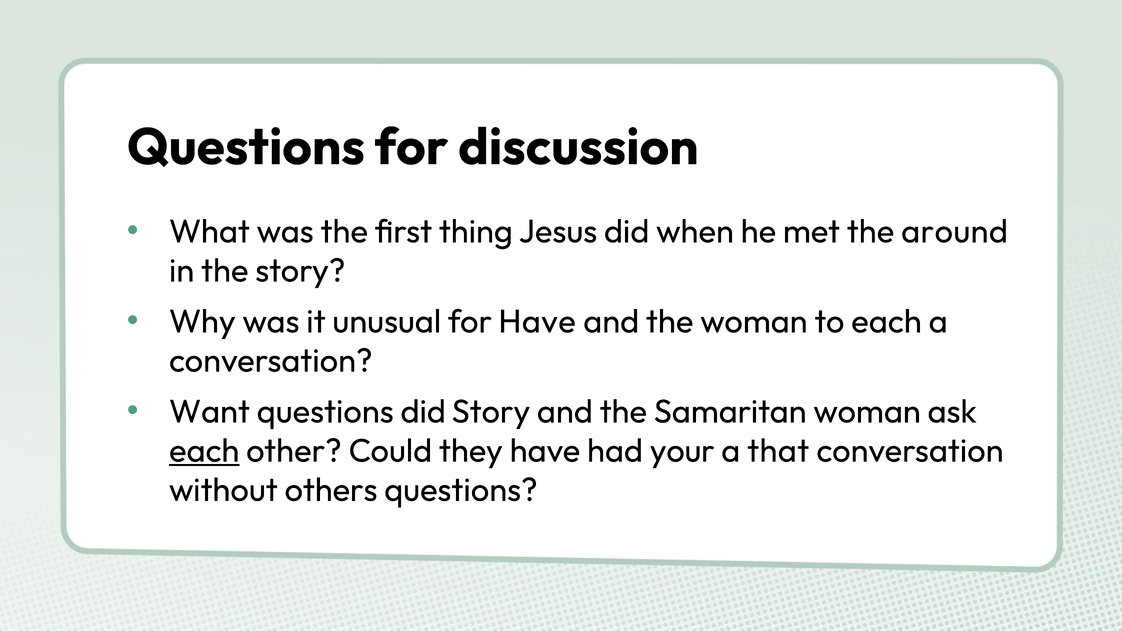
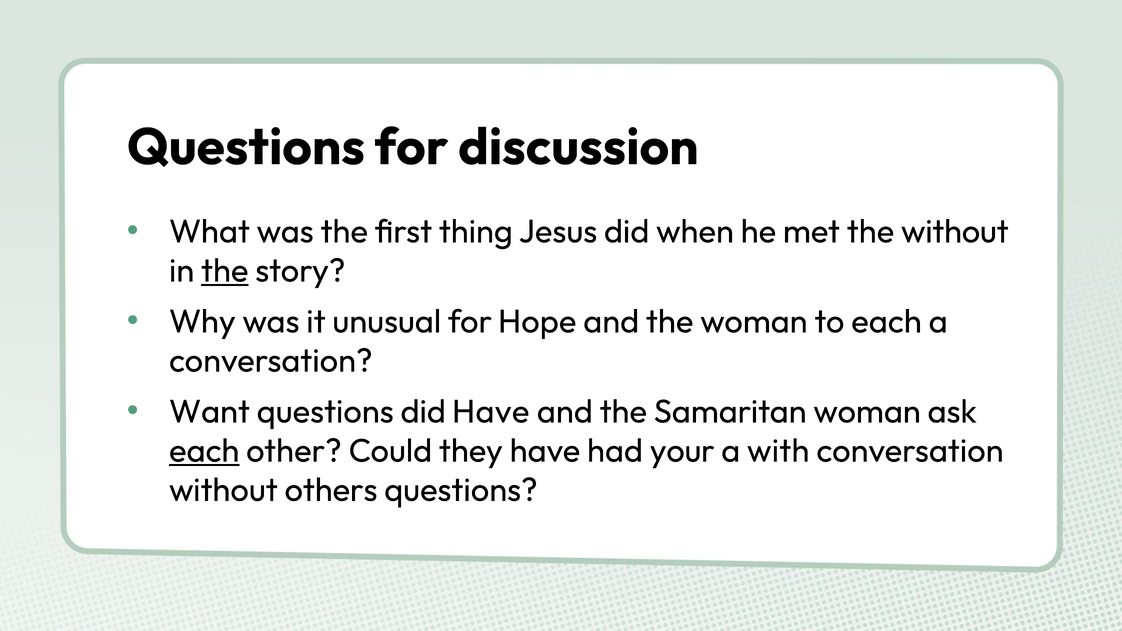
the around: around -> without (955, 232)
the underline: none -> present (225, 271)
for Have: Have -> Hope (537, 322)
did Story: Story -> Have (491, 412)
that: that -> with (778, 451)
